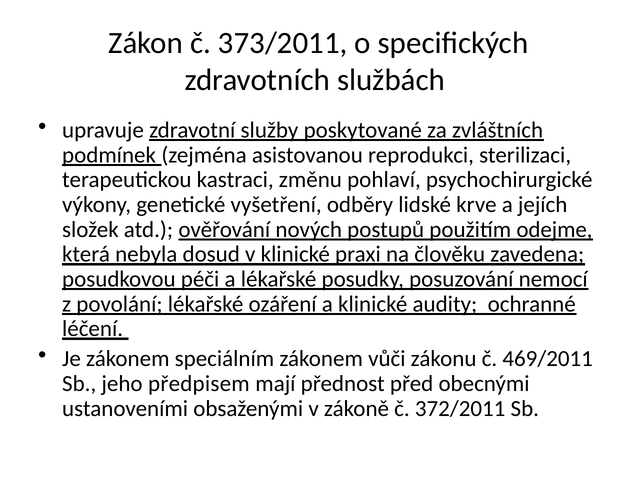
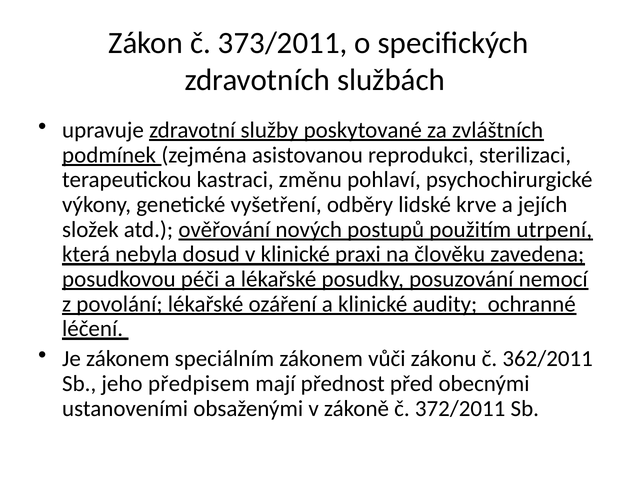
odejme: odejme -> utrpení (554, 229)
469/2011: 469/2011 -> 362/2011 (548, 359)
